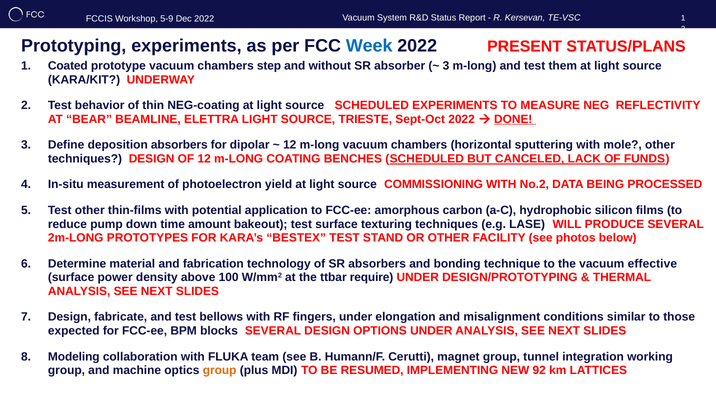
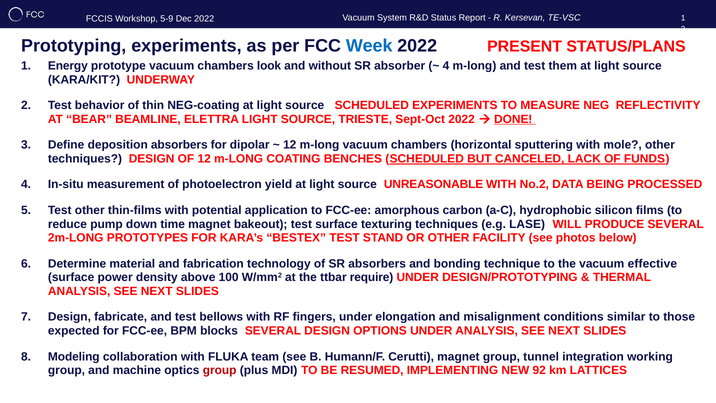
Coated: Coated -> Energy (68, 66)
step: step -> look (269, 66)
3: 3 -> 4 (446, 66)
COMMISSIONING: COMMISSIONING -> UNREASONABLE (434, 184)
time amount: amount -> magnet (209, 224)
group colour: orange -> red (220, 370)
